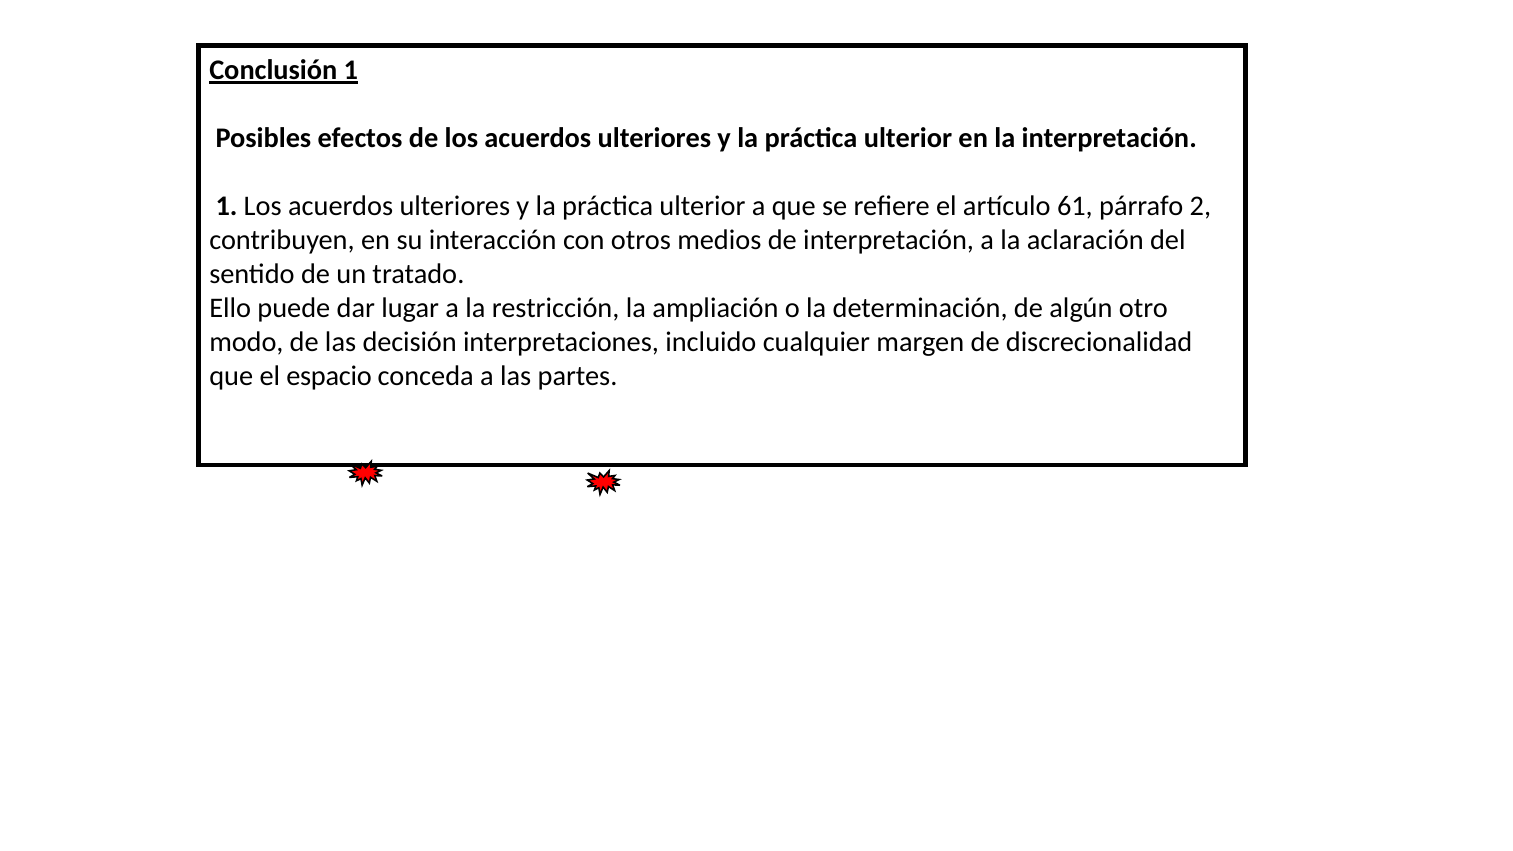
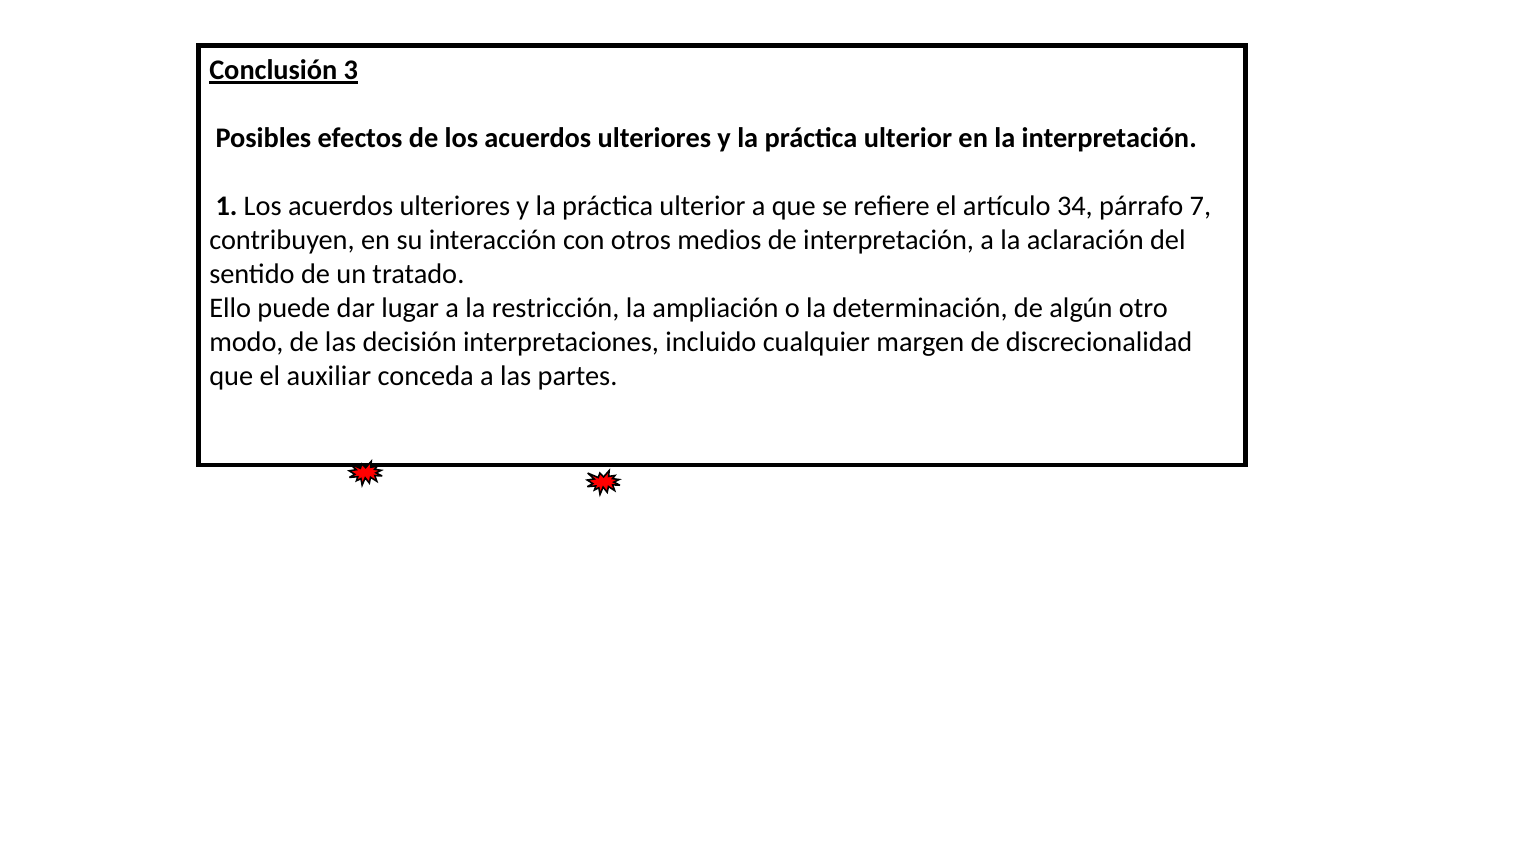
Conclusión 1: 1 -> 3 (351, 70)
61: 61 -> 34 (1075, 206)
2: 2 -> 7 (1200, 206)
espacio: espacio -> auxiliar (329, 376)
